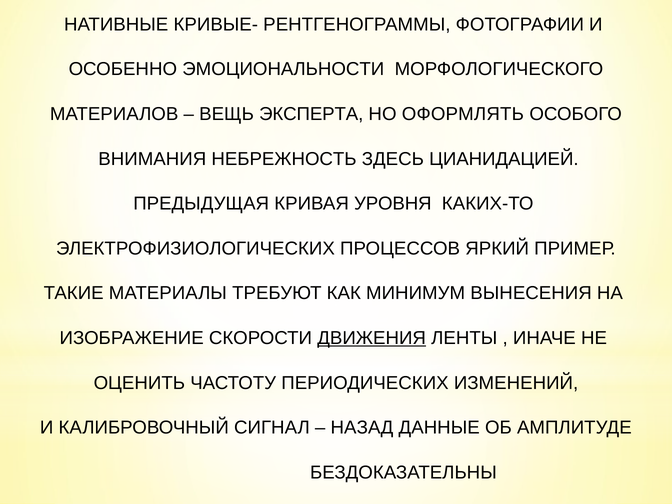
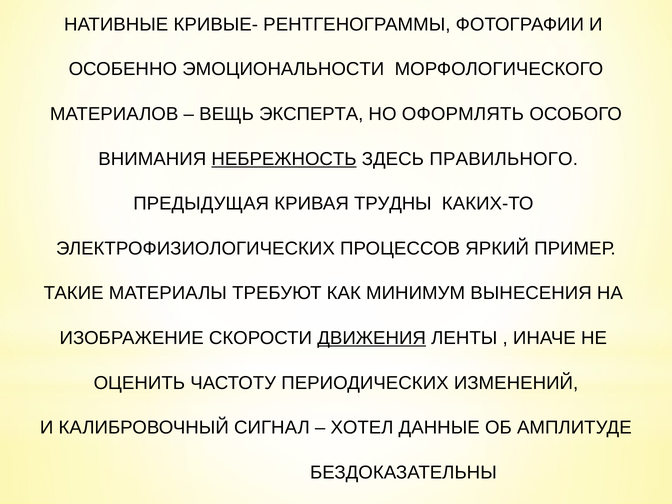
НЕБРЕЖНОСТЬ underline: none -> present (284, 159)
ЦИАНИДАЦИЕЙ: ЦИАНИДАЦИЕЙ -> ПРАВИЛЬНОГО (504, 159)
УРОВНЯ: УРОВНЯ -> ТРУДНЫ (393, 204)
НАЗАД: НАЗАД -> ХОТЕЛ (362, 428)
